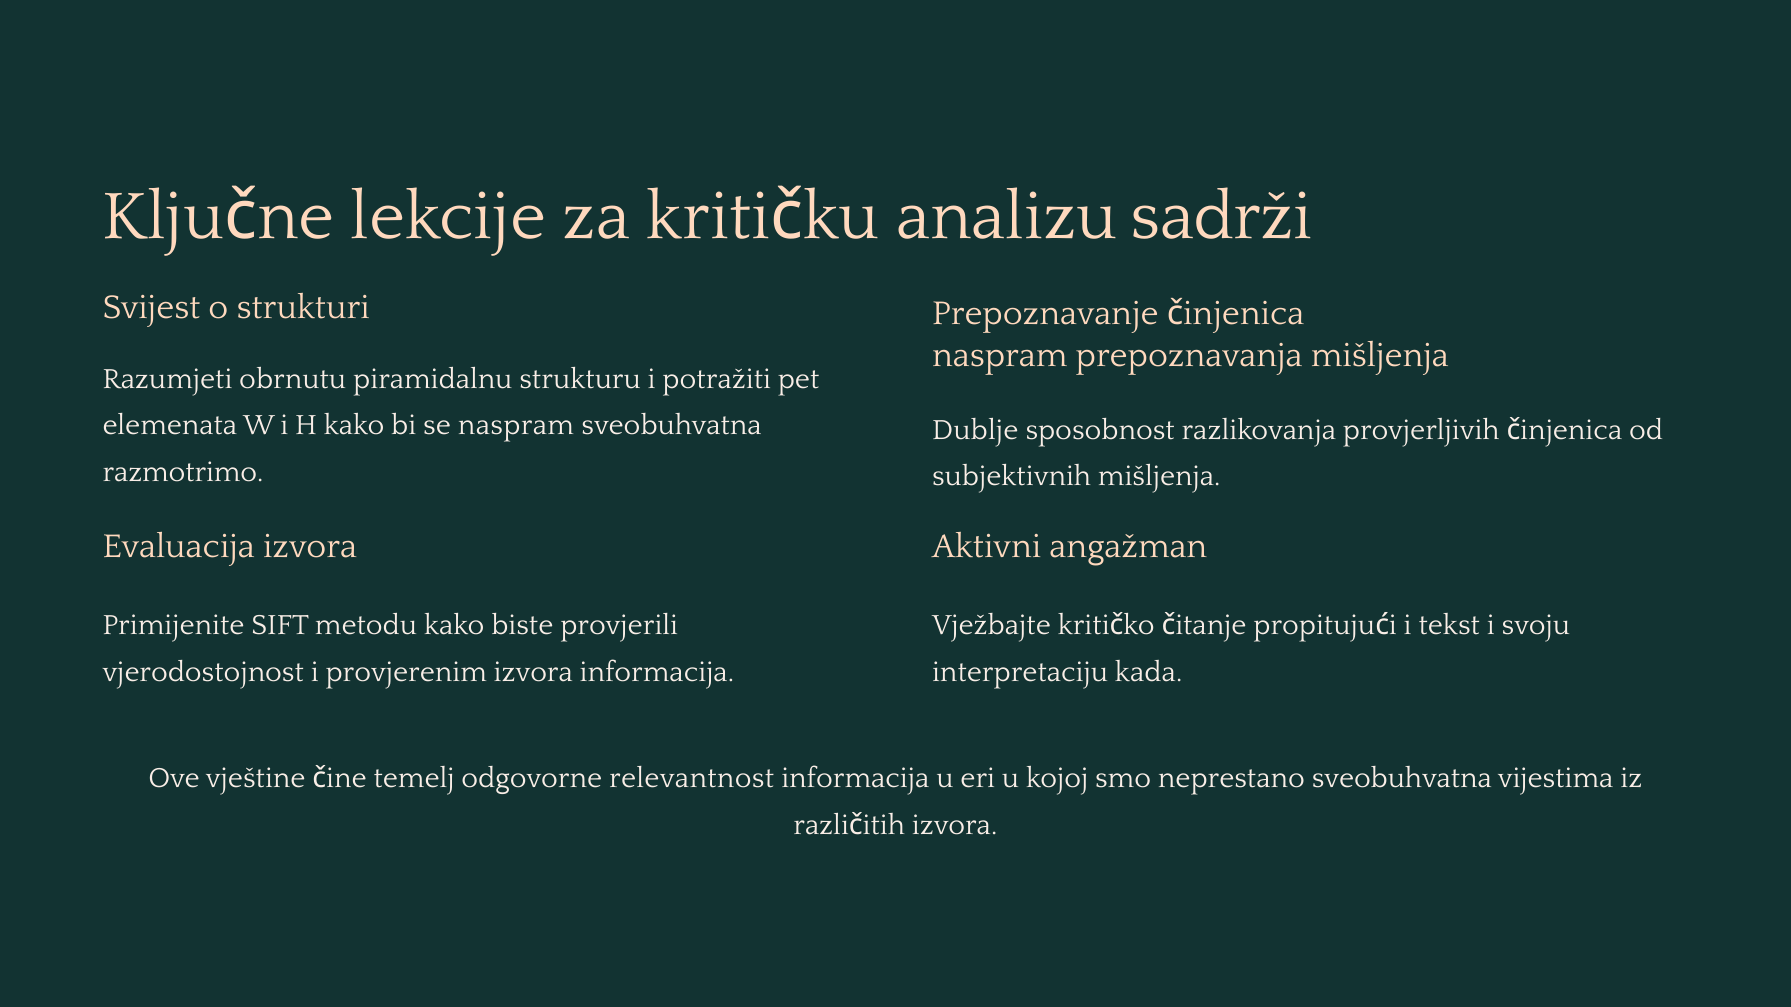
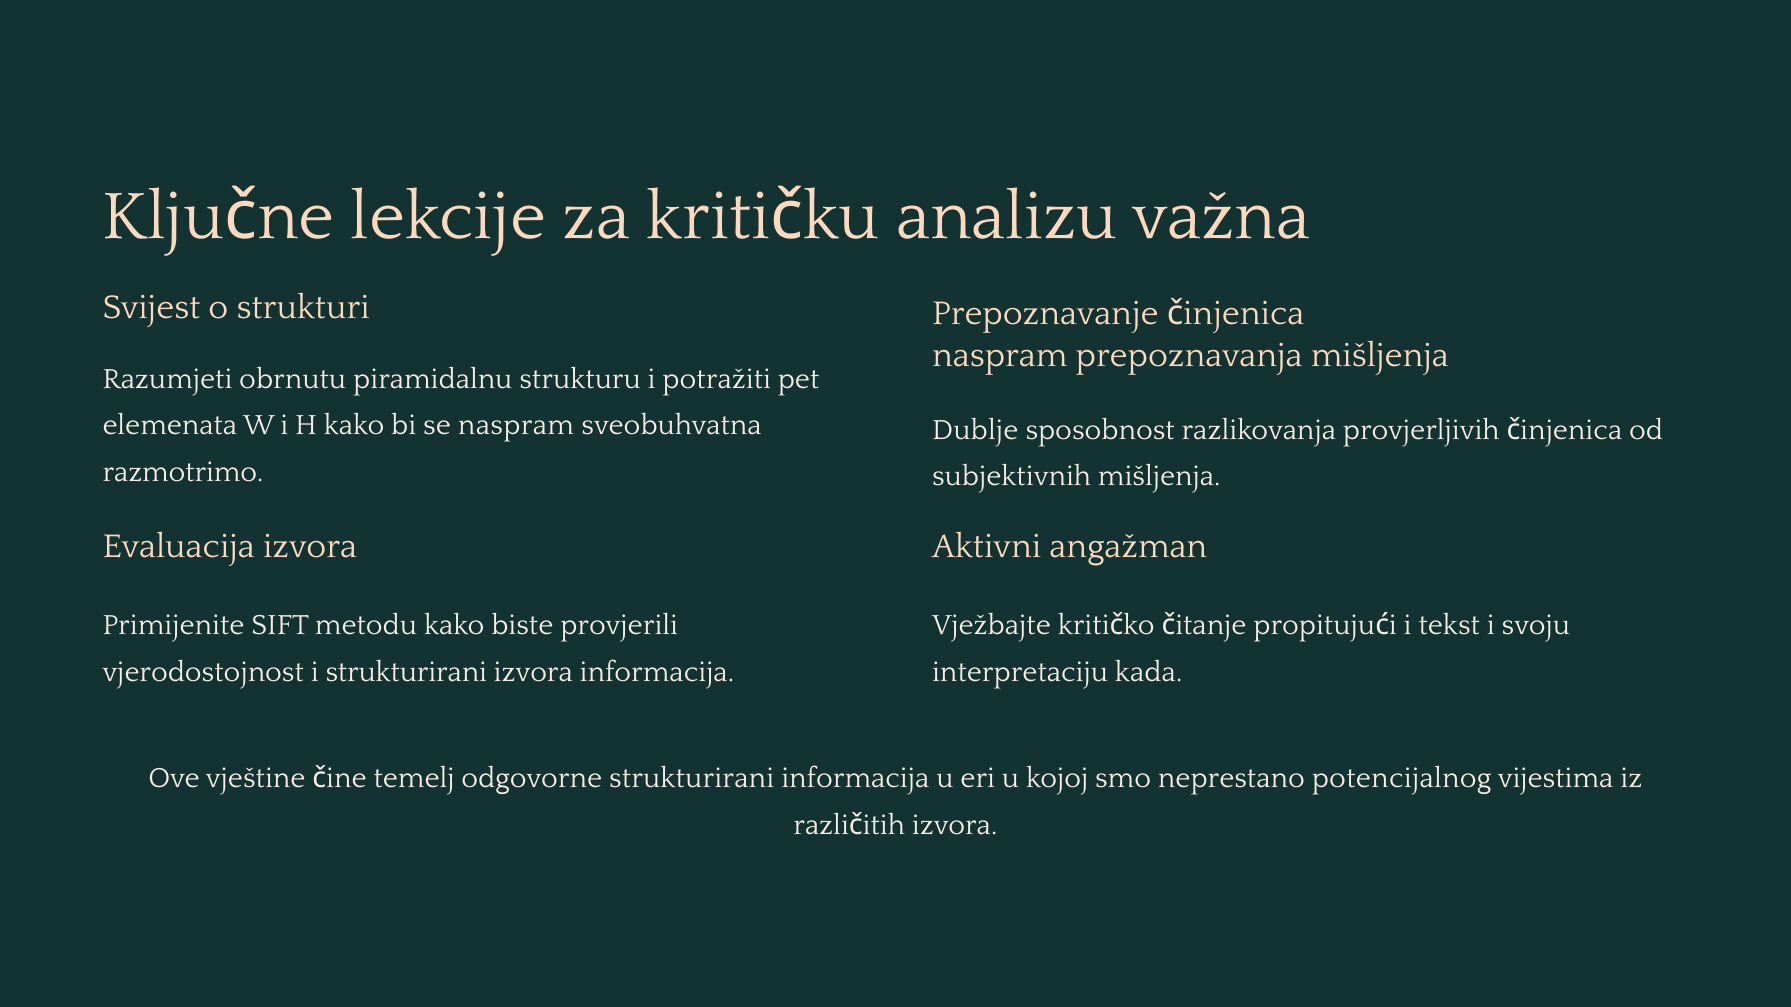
sadrži: sadrži -> važna (1221, 216)
i provjerenim: provjerenim -> strukturirani (406, 672)
odgovorne relevantnost: relevantnost -> strukturirani (692, 778)
neprestano sveobuhvatna: sveobuhvatna -> potencijalnog (1402, 778)
